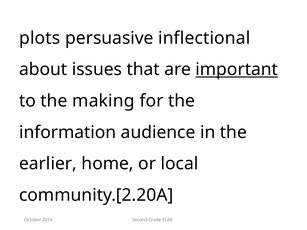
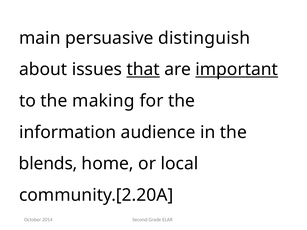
plots: plots -> main (40, 38)
inflectional: inflectional -> distinguish (204, 38)
that underline: none -> present (143, 70)
earlier: earlier -> blends (48, 164)
